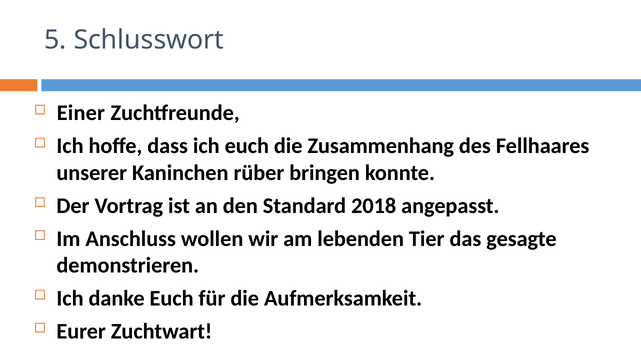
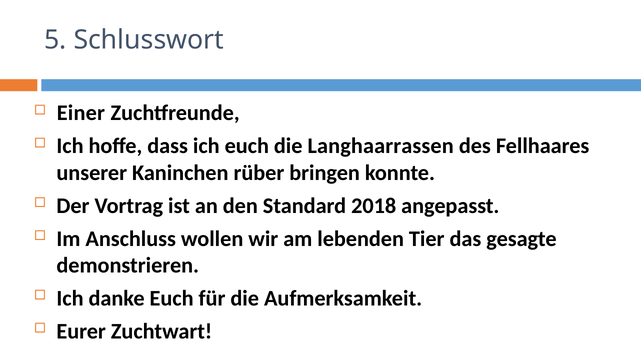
Zusammenhang: Zusammenhang -> Langhaarrassen (381, 146)
